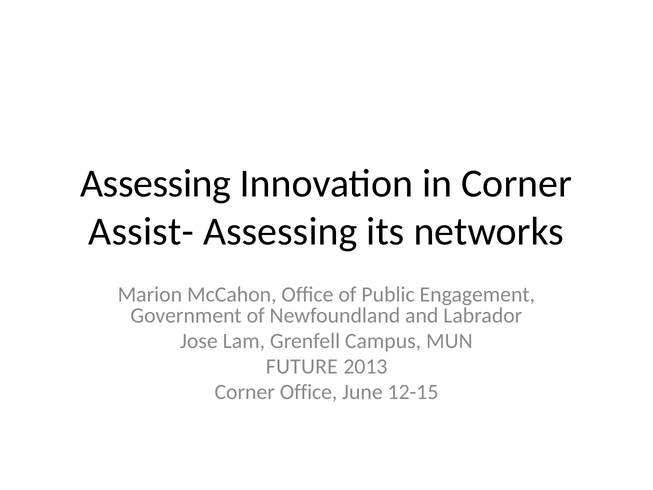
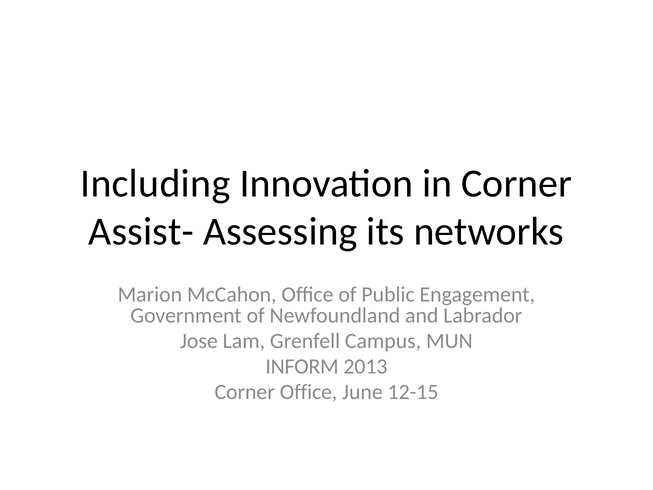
Assessing: Assessing -> Including (155, 183)
FUTURE: FUTURE -> INFORM (302, 366)
